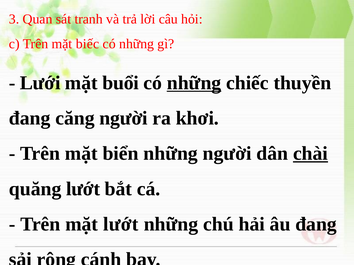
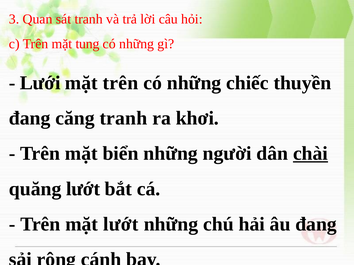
biếc: biếc -> tung (88, 44)
mặt buổi: buổi -> trên (120, 83)
những underline: present -> none (194, 83)
căng người: người -> tranh (123, 118)
